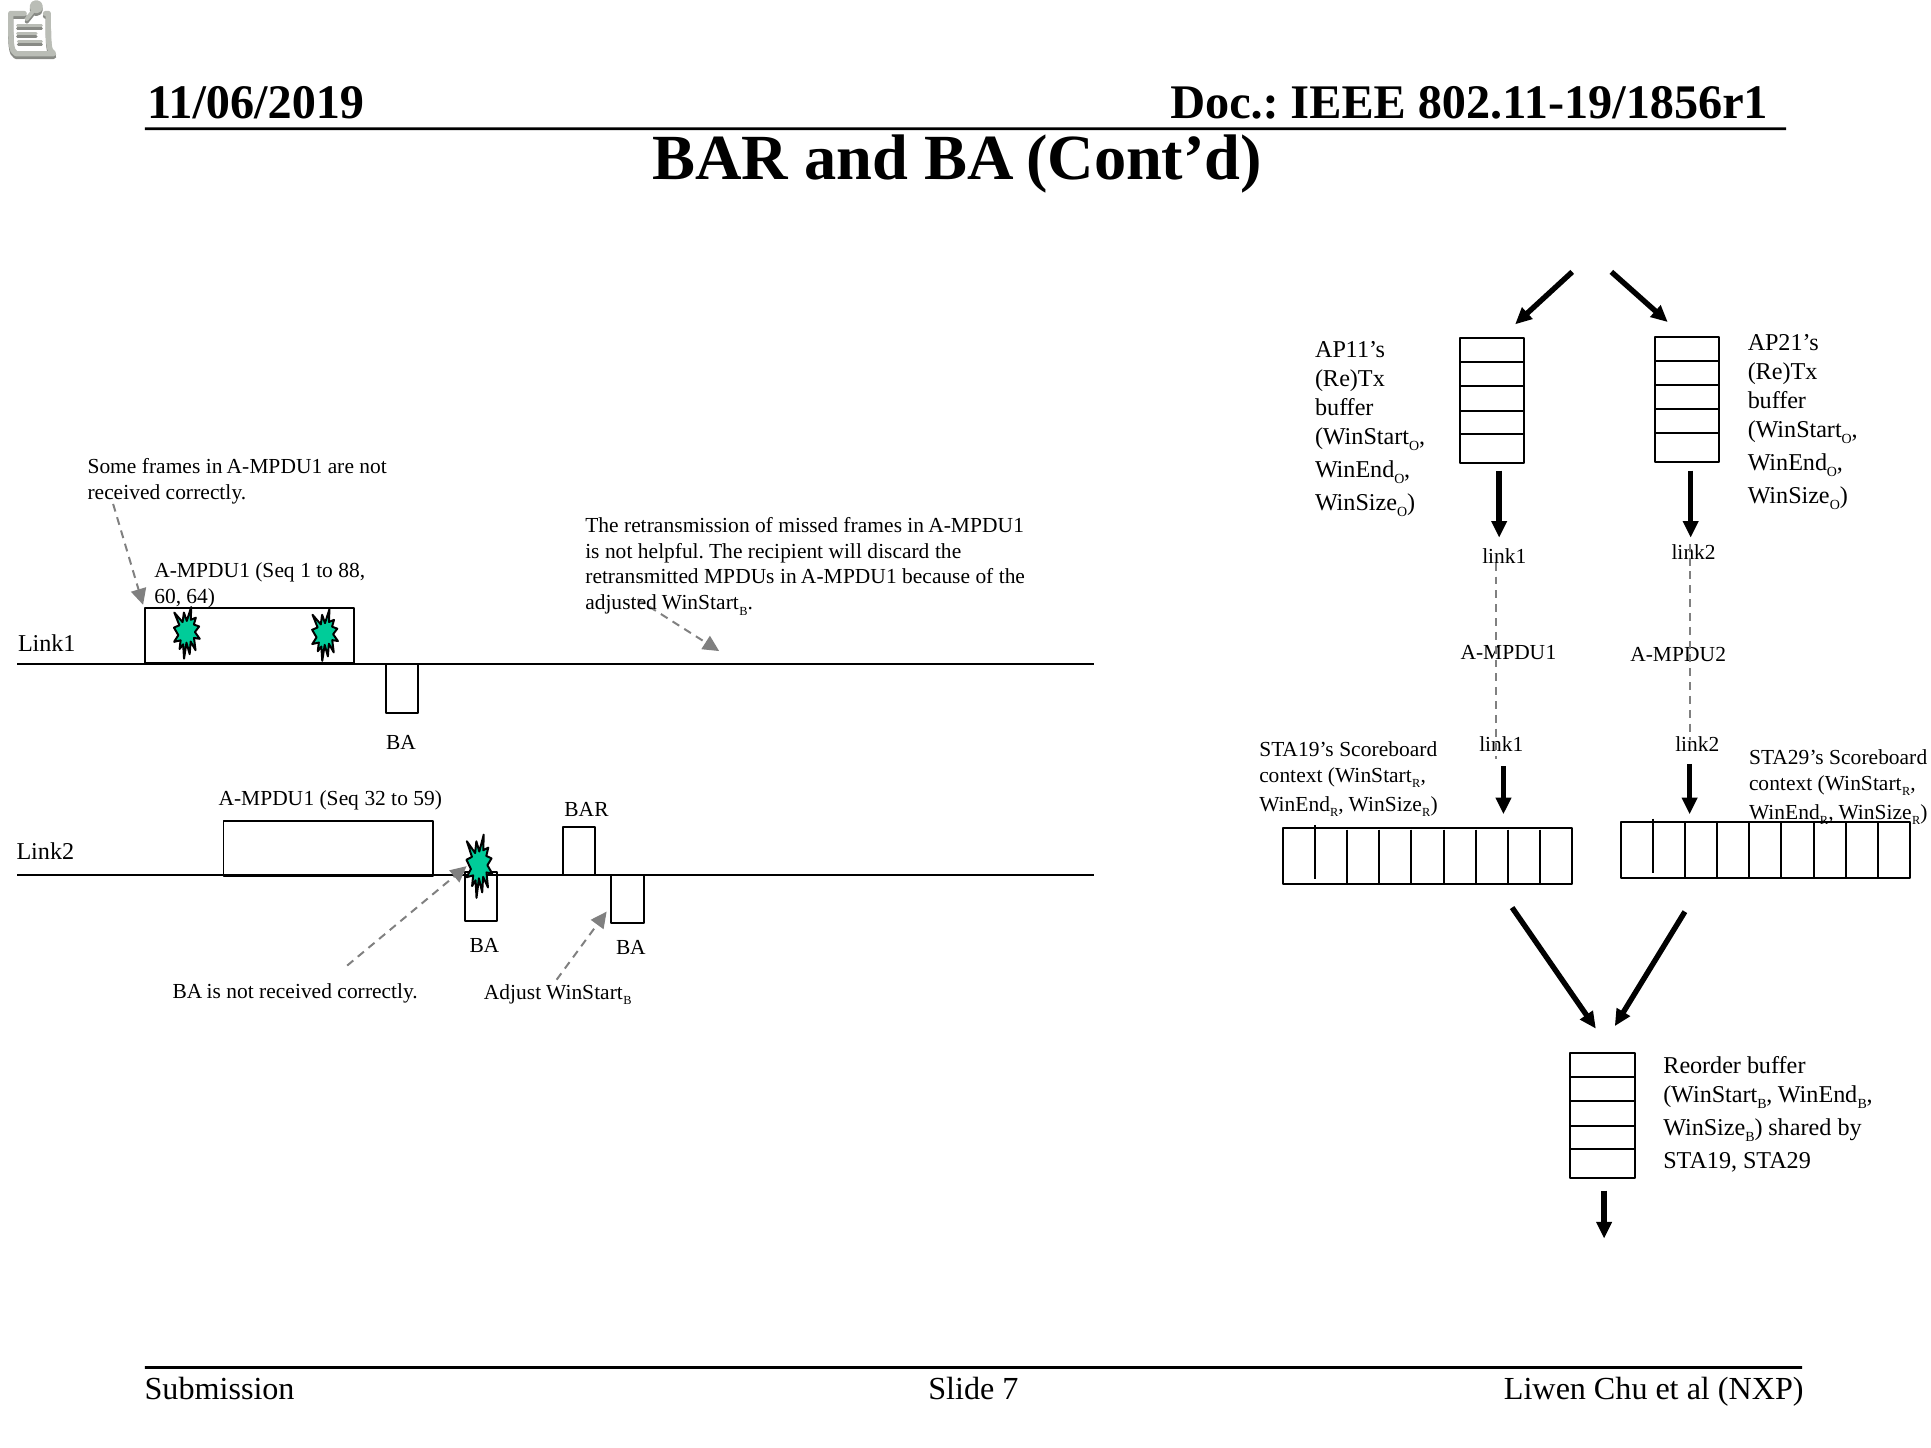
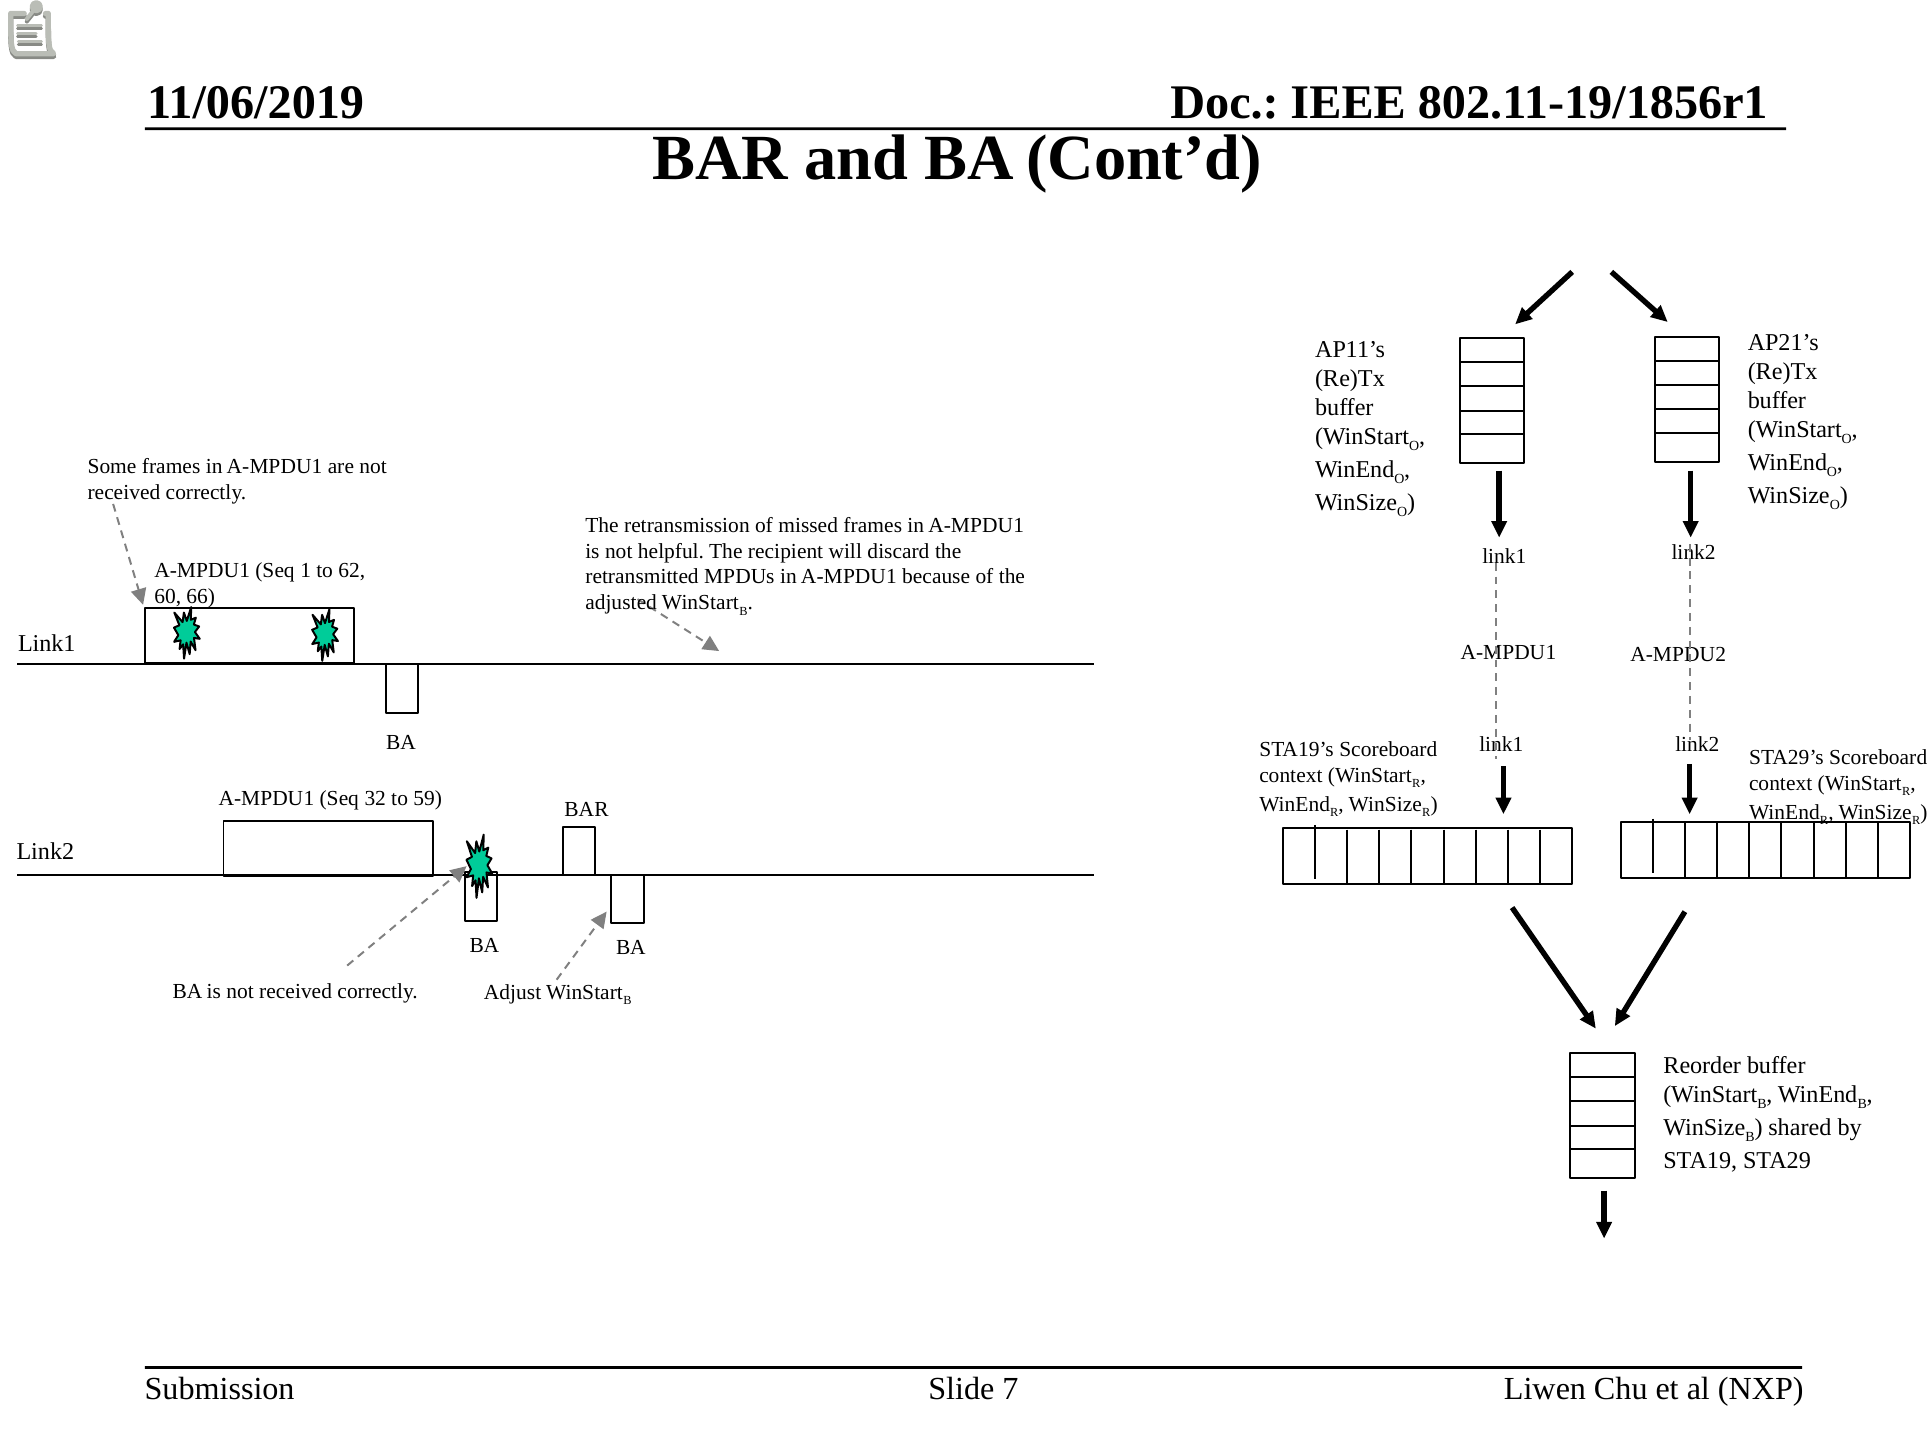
88: 88 -> 62 (352, 571)
64: 64 -> 66 (201, 597)
